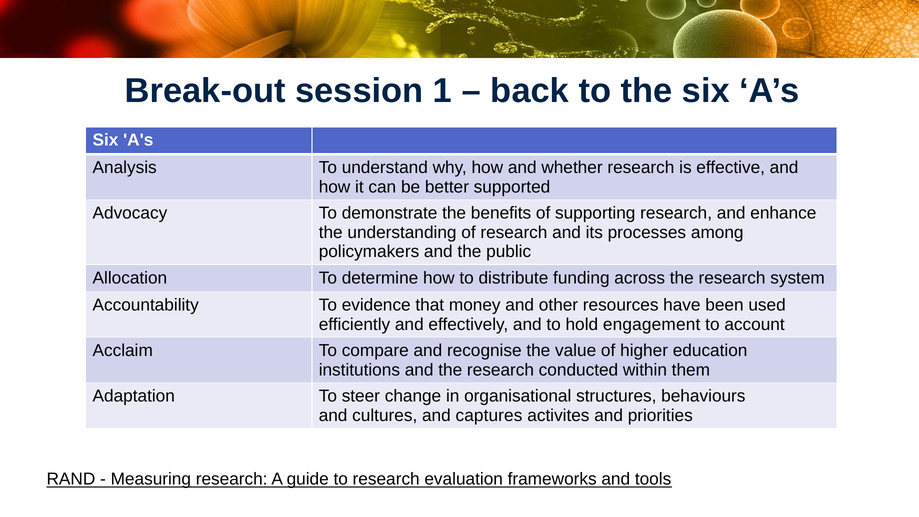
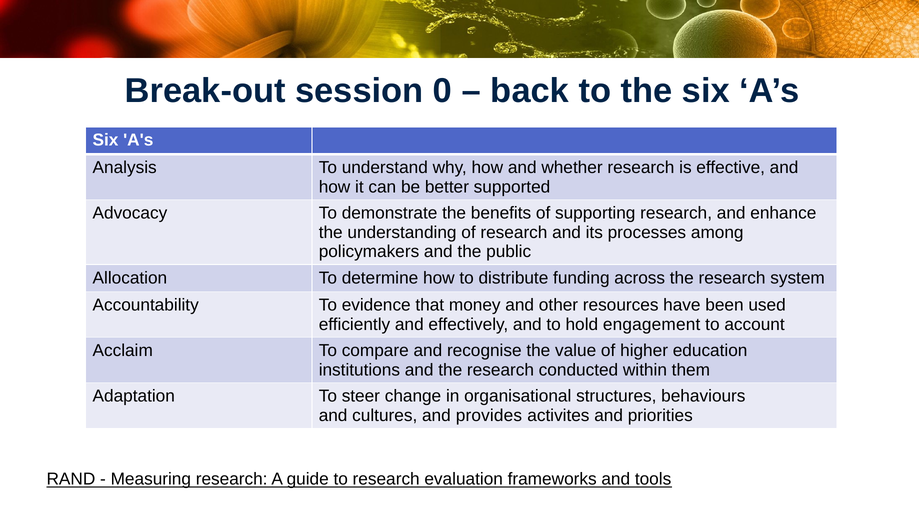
1: 1 -> 0 (443, 91)
captures: captures -> provides (489, 415)
